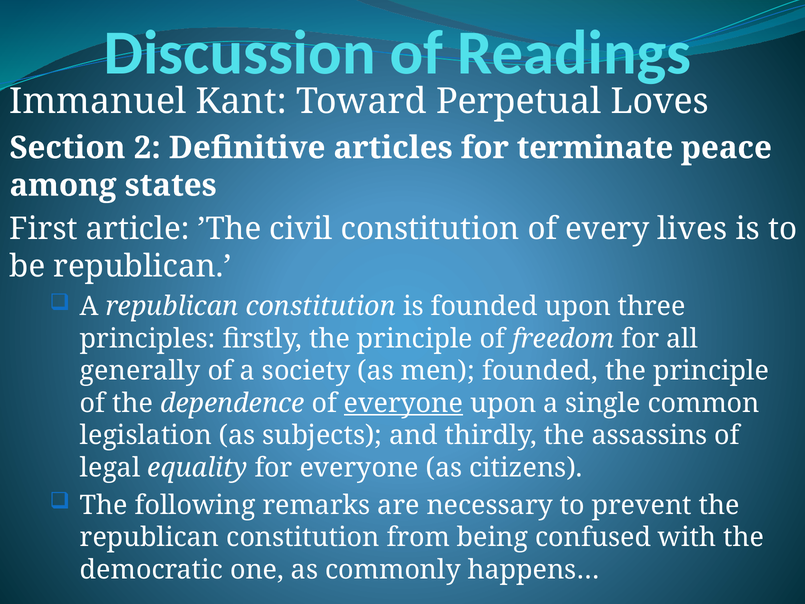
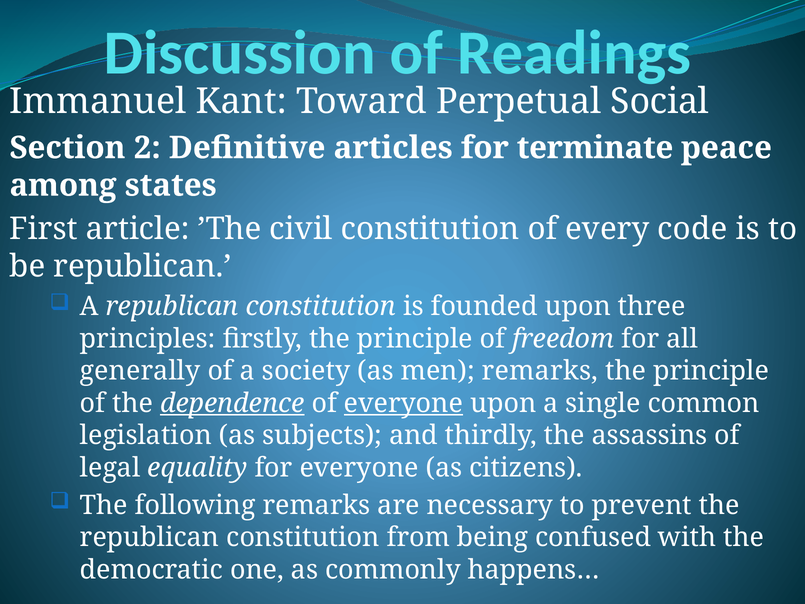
Loves: Loves -> Social (660, 102)
lives: lives -> code (692, 229)
men founded: founded -> remarks (540, 371)
dependence underline: none -> present (232, 403)
